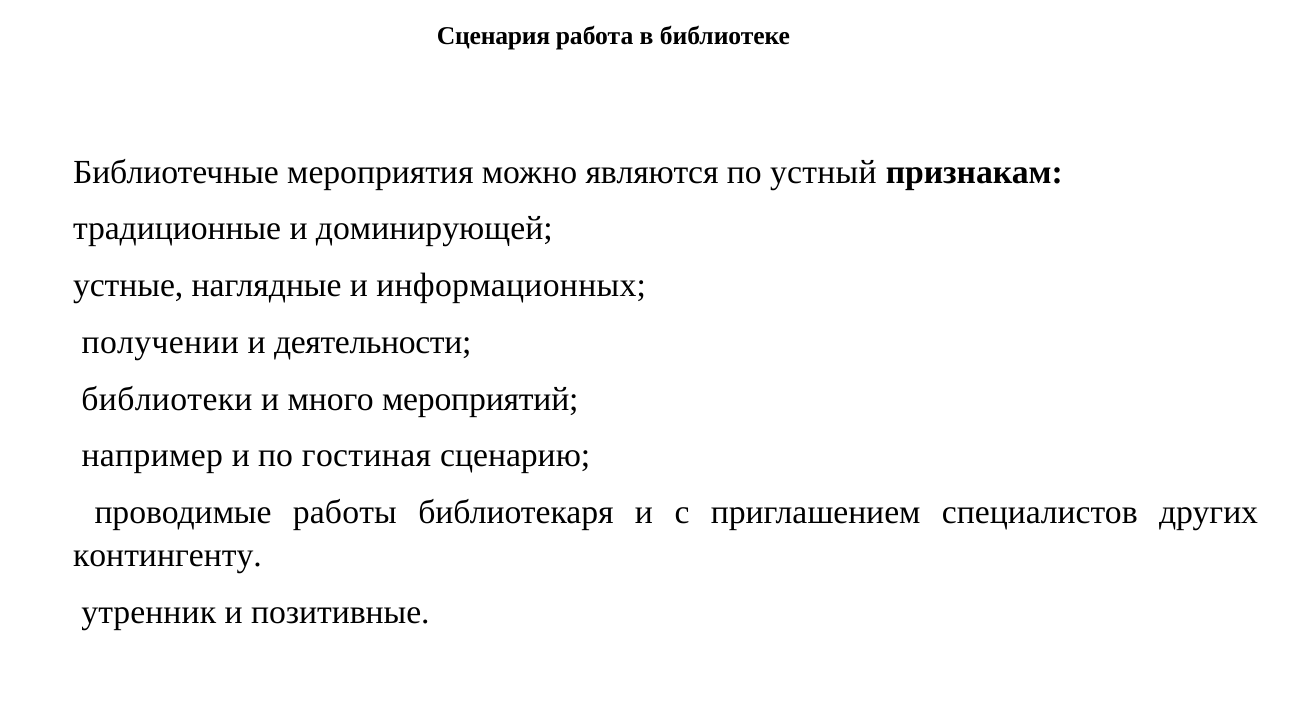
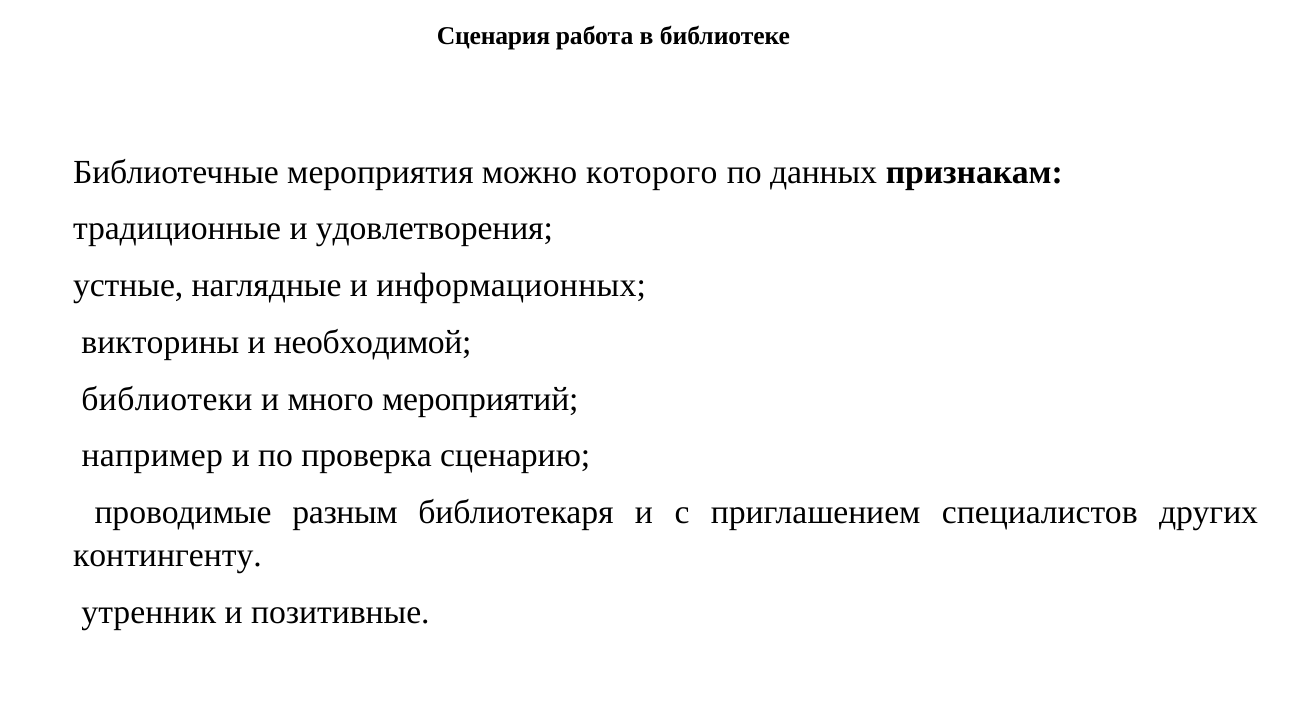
являются: являются -> которого (652, 172)
устный: устный -> данных (824, 172)
доминирующей: доминирующей -> удовлетворения (434, 229)
получении: получении -> викторины (160, 342)
деятельности: деятельности -> необходимой (373, 342)
гостиная: гостиная -> проверка (367, 456)
работы: работы -> разным (345, 512)
